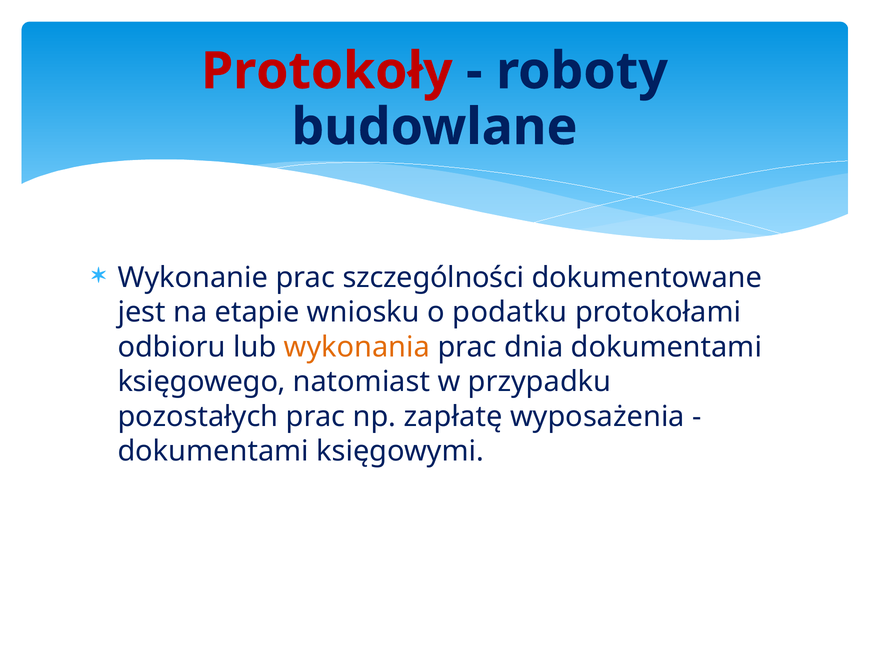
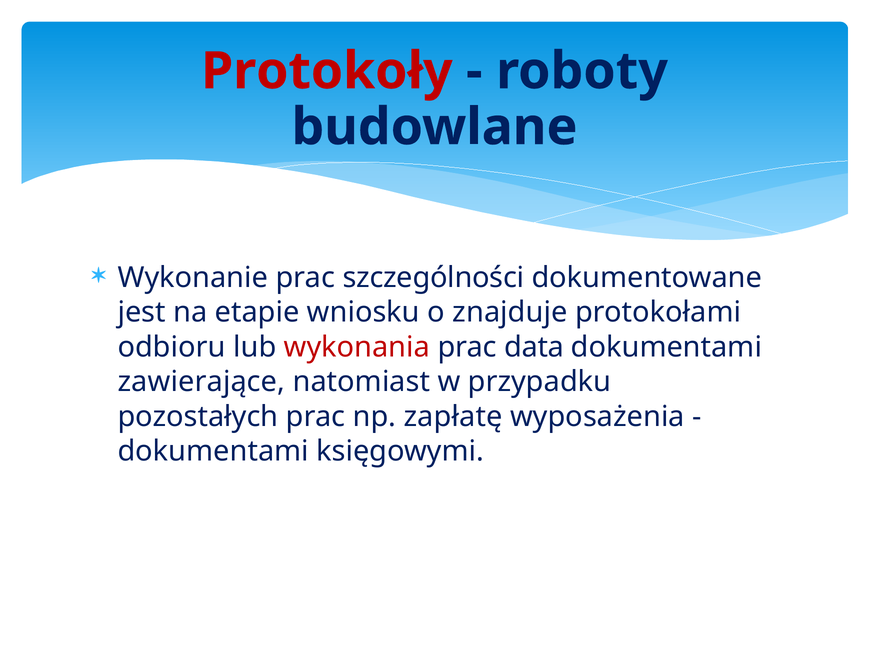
podatku: podatku -> znajduje (510, 313)
wykonania colour: orange -> red (357, 348)
dnia: dnia -> data (534, 348)
księgowego: księgowego -> zawierające (201, 382)
